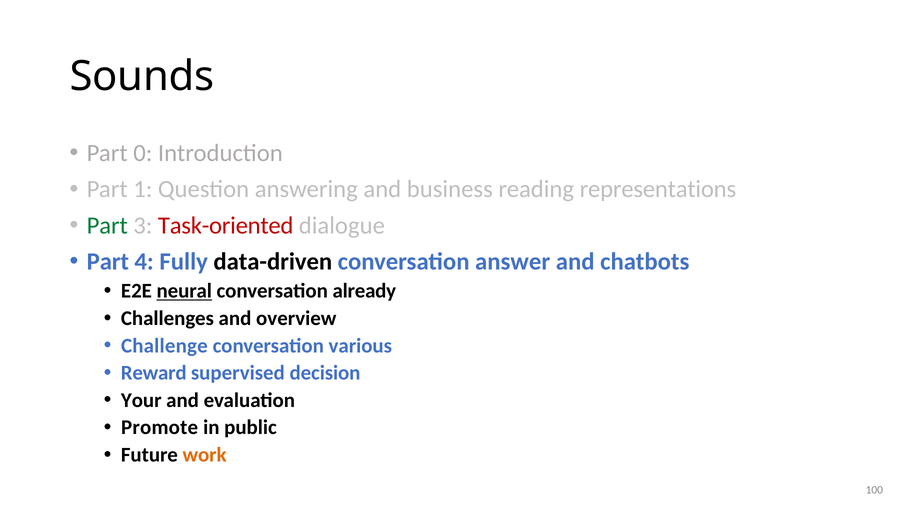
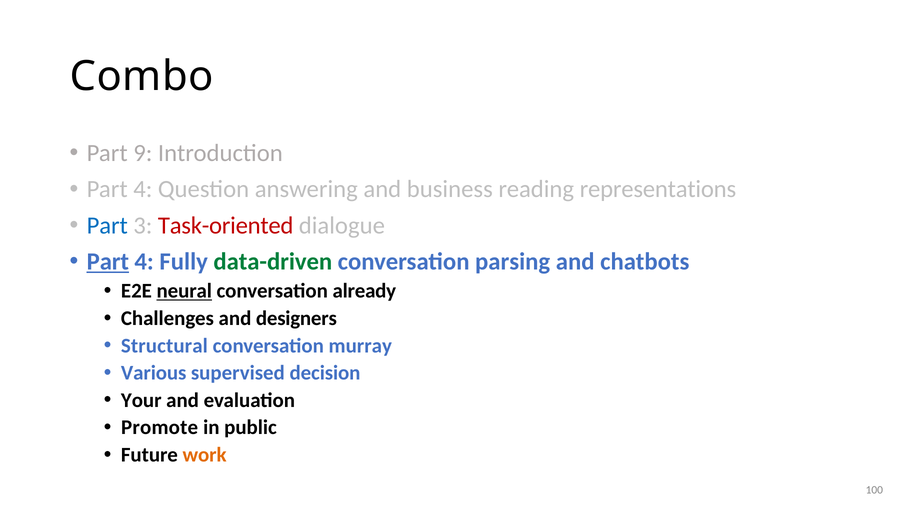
Sounds: Sounds -> Combo (142, 77)
0: 0 -> 9 (143, 153)
1: 1 -> 4 (143, 190)
Part colour: green -> blue (107, 226)
Part underline: none -> present (108, 262)
data-driven colour: black -> green (273, 262)
answer: answer -> parsing (513, 262)
overview: overview -> designers (296, 319)
Challenge: Challenge -> Structural (164, 346)
various: various -> murray (360, 346)
Reward: Reward -> Various (154, 373)
